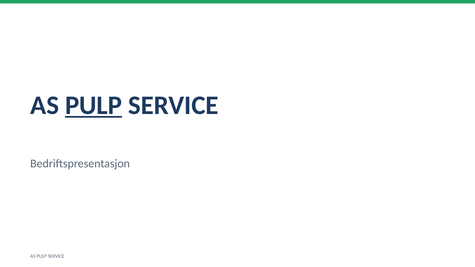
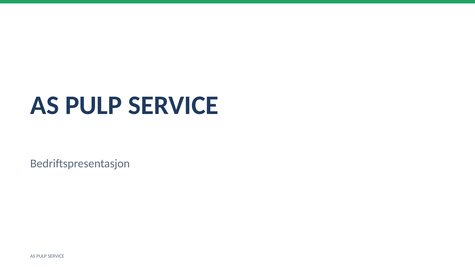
PULP underline: present -> none (94, 105)
